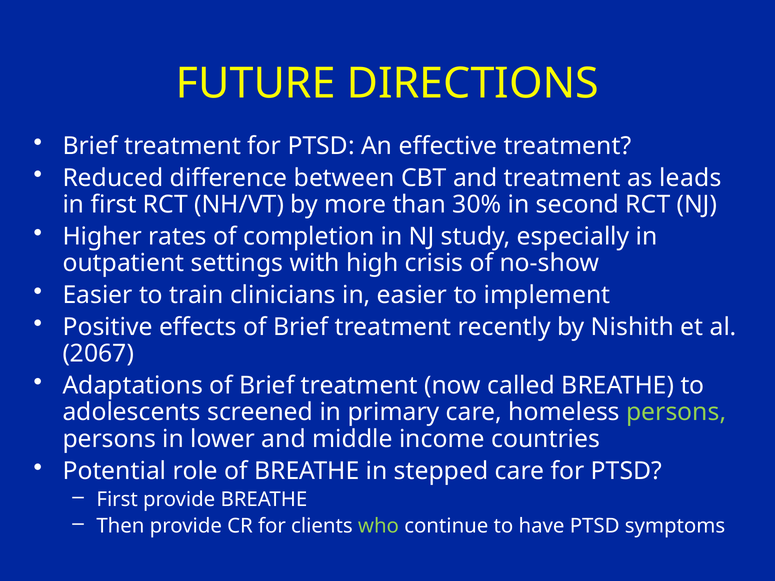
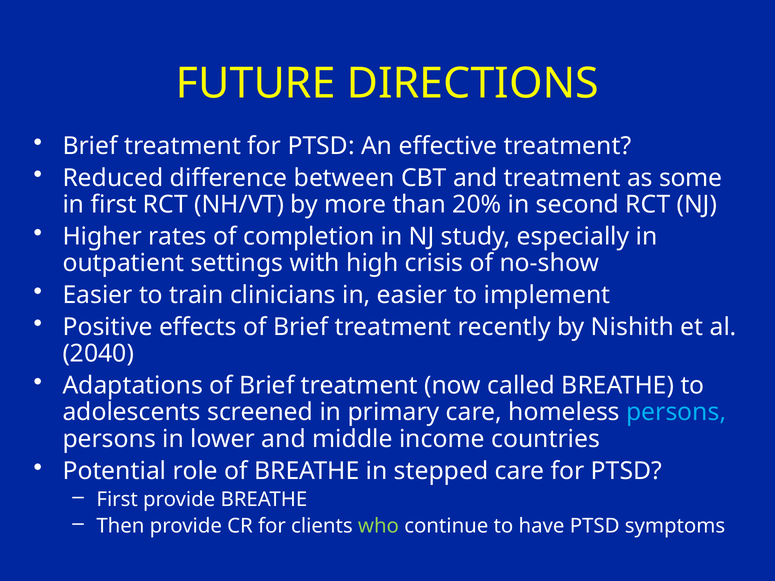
leads: leads -> some (691, 178)
30%: 30% -> 20% (477, 205)
2067: 2067 -> 2040 (98, 354)
persons colour: light green -> light blue (676, 412)
